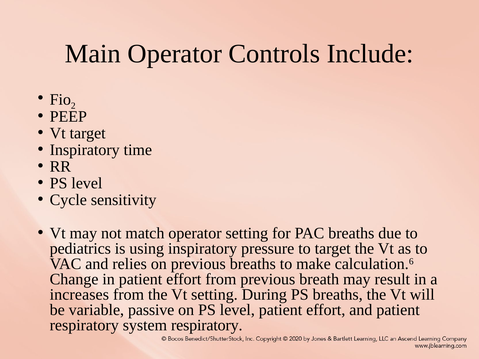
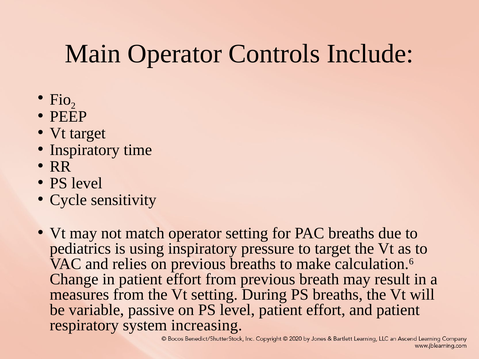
increases: increases -> measures (79, 295)
system respiratory: respiratory -> increasing (207, 325)
